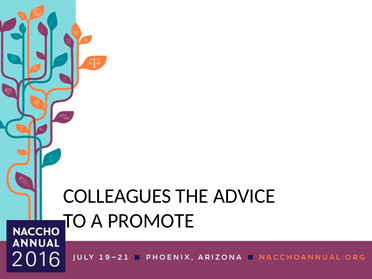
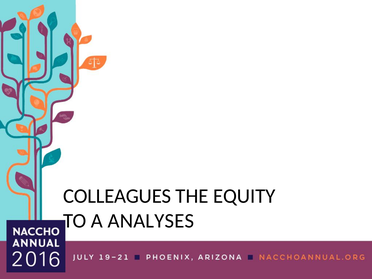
ADVICE: ADVICE -> EQUITY (244, 196)
PROMOTE: PROMOTE -> ANALYSES (151, 221)
